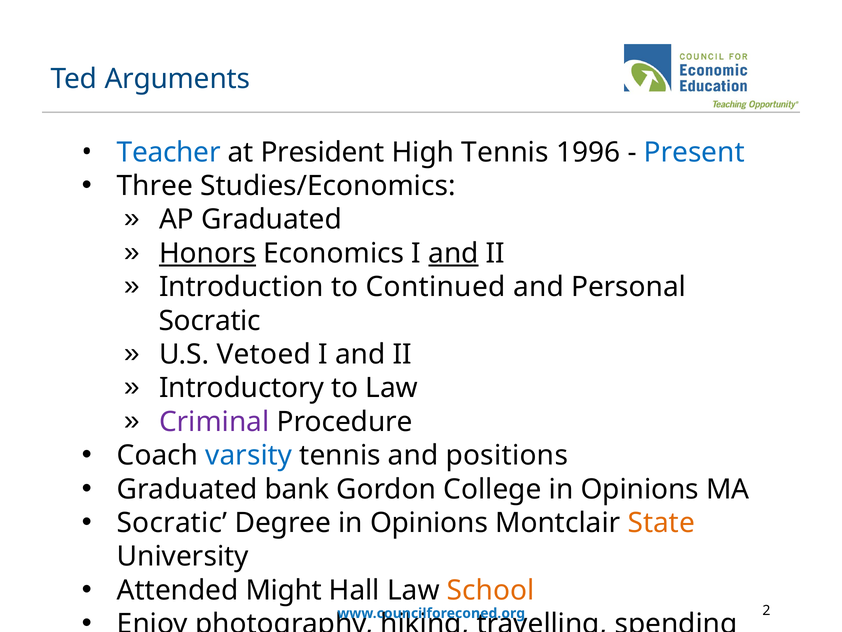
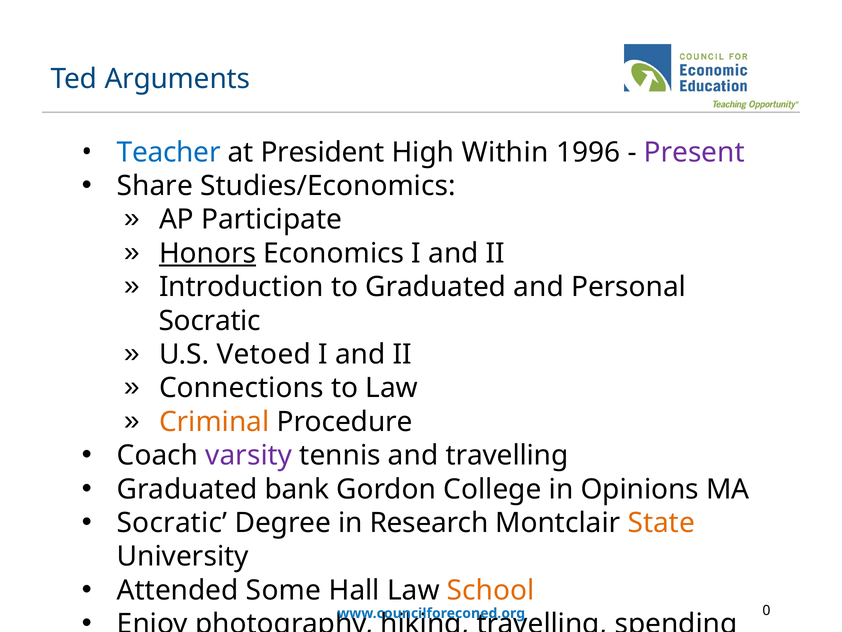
High Tennis: Tennis -> Within (505, 152)
Present colour: blue -> purple (694, 152)
Three: Three -> Share (155, 186)
AP Graduated: Graduated -> Participate (272, 219)
and underline: present -> none (453, 253)
to Continued: Continued -> Graduated (436, 287)
Introductory: Introductory -> Connections (241, 388)
Criminal colour: purple -> orange (214, 422)
varsity colour: blue -> purple (249, 455)
and positions: positions -> travelling (507, 455)
Degree in Opinions: Opinions -> Research (429, 523)
Might: Might -> Some (284, 590)
2: 2 -> 0 (766, 610)
